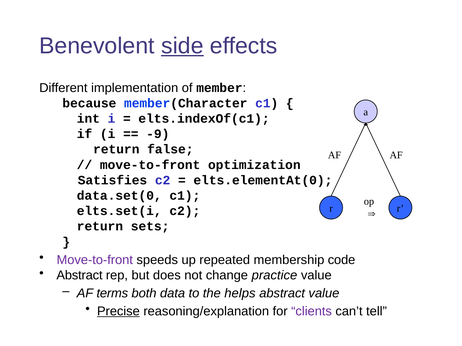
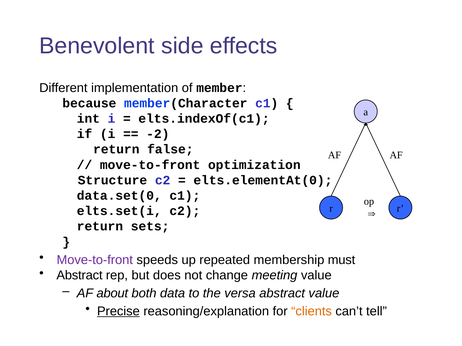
side underline: present -> none (182, 46)
-9: -9 -> -2 (158, 134)
Satisfies: Satisfies -> Structure (112, 180)
code: code -> must (342, 260)
practice: practice -> meeting (275, 276)
terms: terms -> about (112, 294)
helps: helps -> versa (240, 294)
clients colour: purple -> orange (312, 312)
